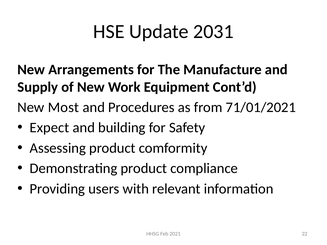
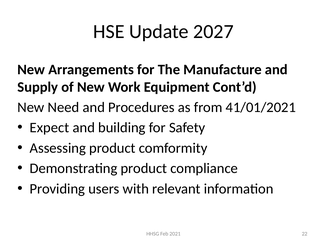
2031: 2031 -> 2027 (213, 32)
Most: Most -> Need (63, 107)
71/01/2021: 71/01/2021 -> 41/01/2021 (261, 107)
